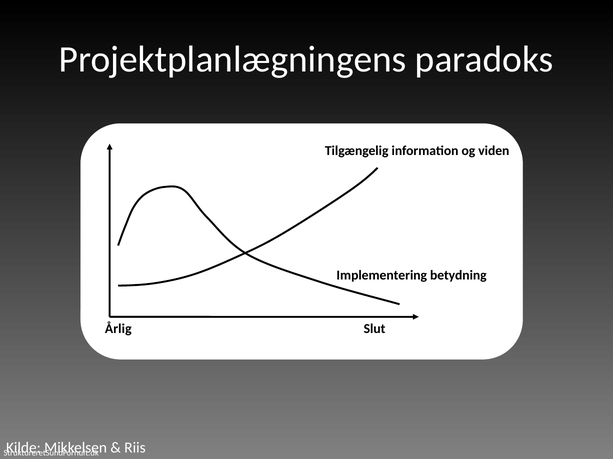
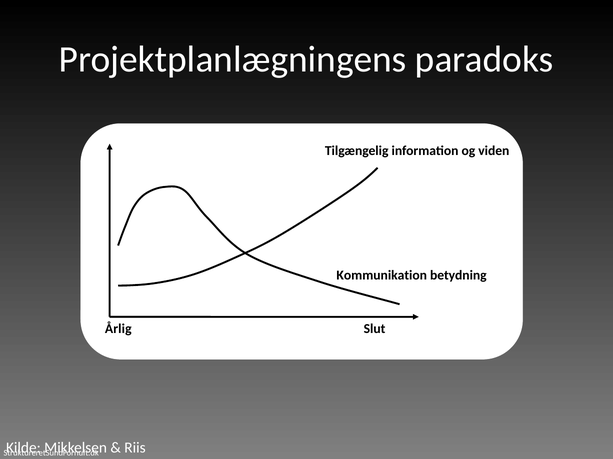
Implementering: Implementering -> Kommunikation (382, 276)
